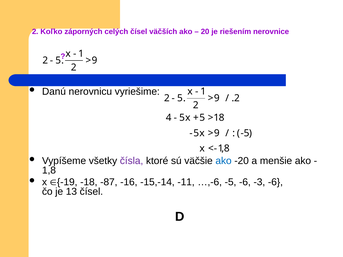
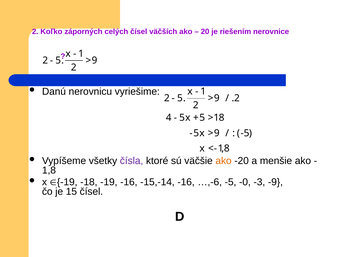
ako colour: blue -> orange (224, 161)
-18 -87: -87 -> -19 (109, 182)
-15,-14 -11: -11 -> -16 (186, 182)
-5 -6: -6 -> -0 (245, 182)
-3 -6: -6 -> -9 (275, 182)
13: 13 -> 15 (71, 192)
